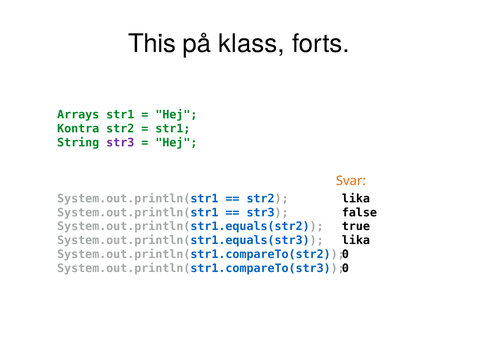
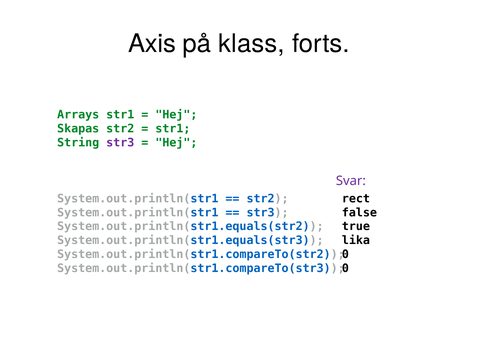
This: This -> Axis (152, 44)
Kontra: Kontra -> Skapas (78, 129)
Svar colour: orange -> purple (351, 181)
lika: lika -> rect (356, 199)
